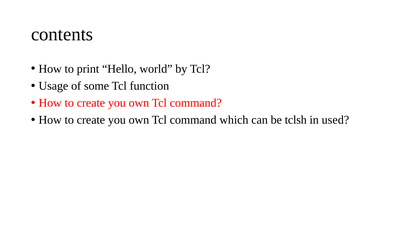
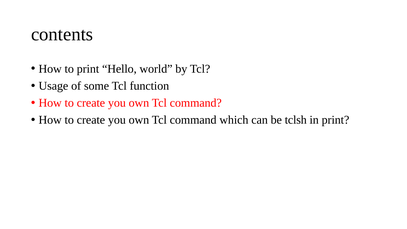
in used: used -> print (335, 120)
